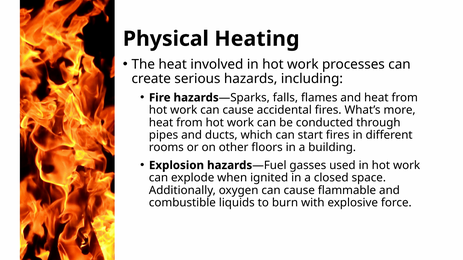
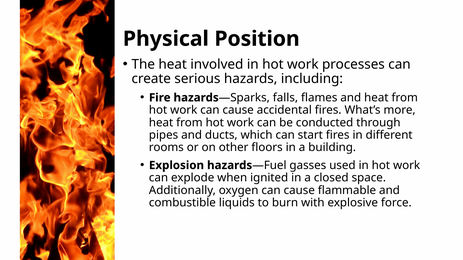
Heating: Heating -> Position (257, 39)
